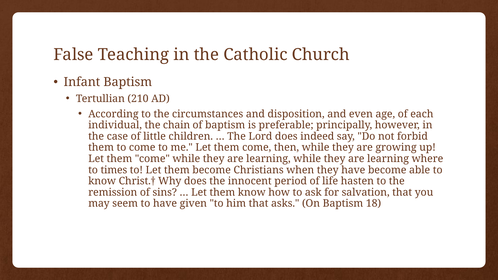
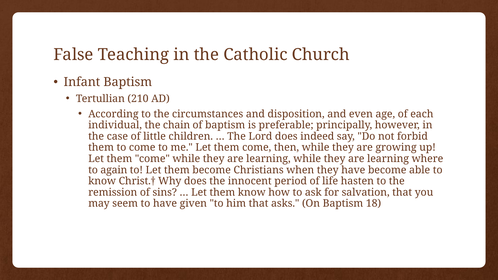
times: times -> again (114, 170)
